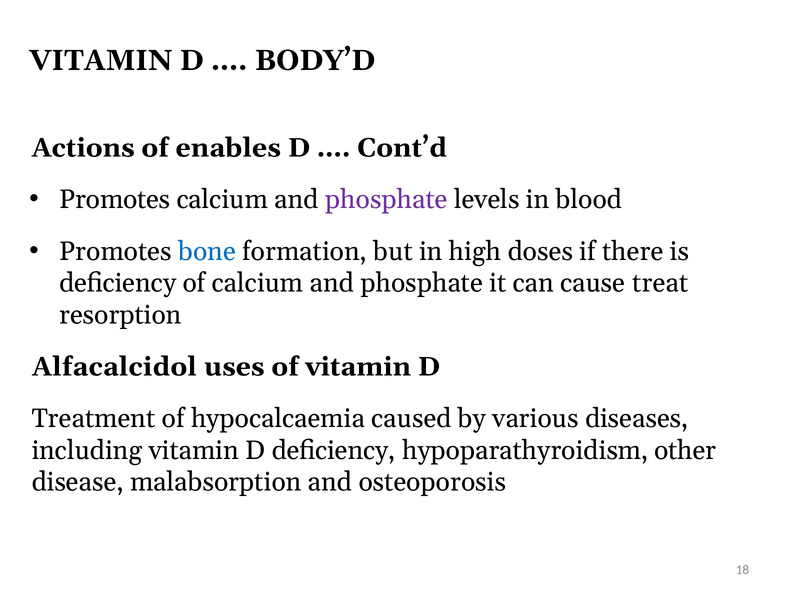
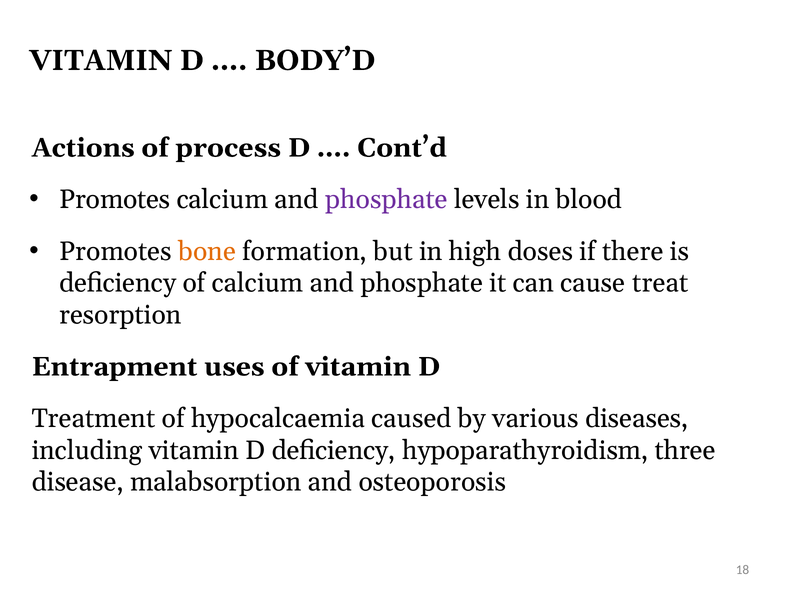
enables: enables -> process (228, 148)
bone colour: blue -> orange (207, 252)
Alfacalcidol: Alfacalcidol -> Entrapment (115, 367)
other: other -> three (685, 451)
